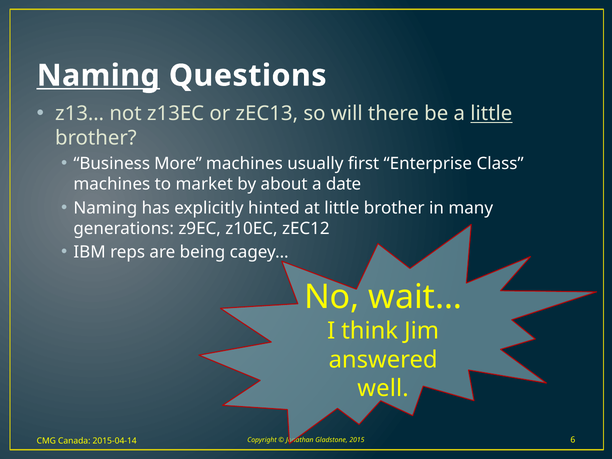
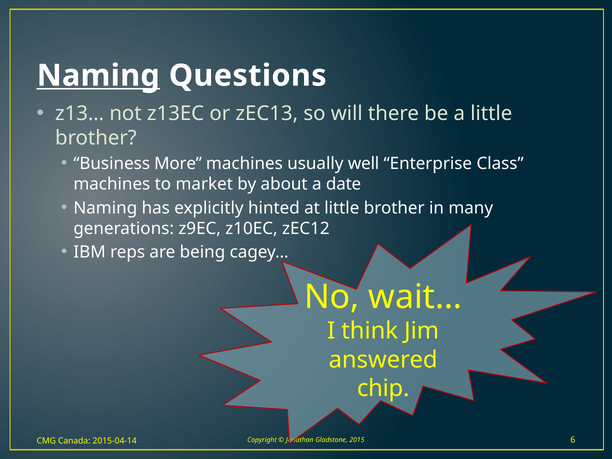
little underline: present -> none (491, 114)
first: first -> well (364, 164)
well: well -> chip (383, 388)
